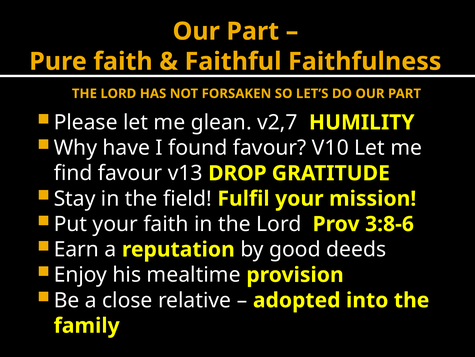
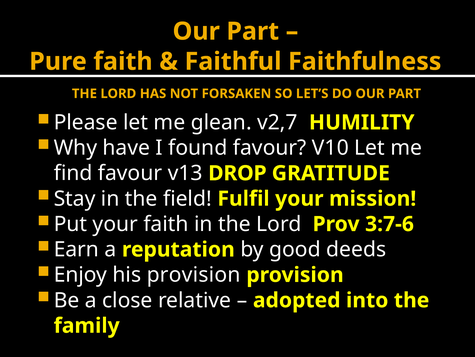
3:8-6: 3:8-6 -> 3:7-6 (389, 224)
his mealtime: mealtime -> provision (194, 274)
